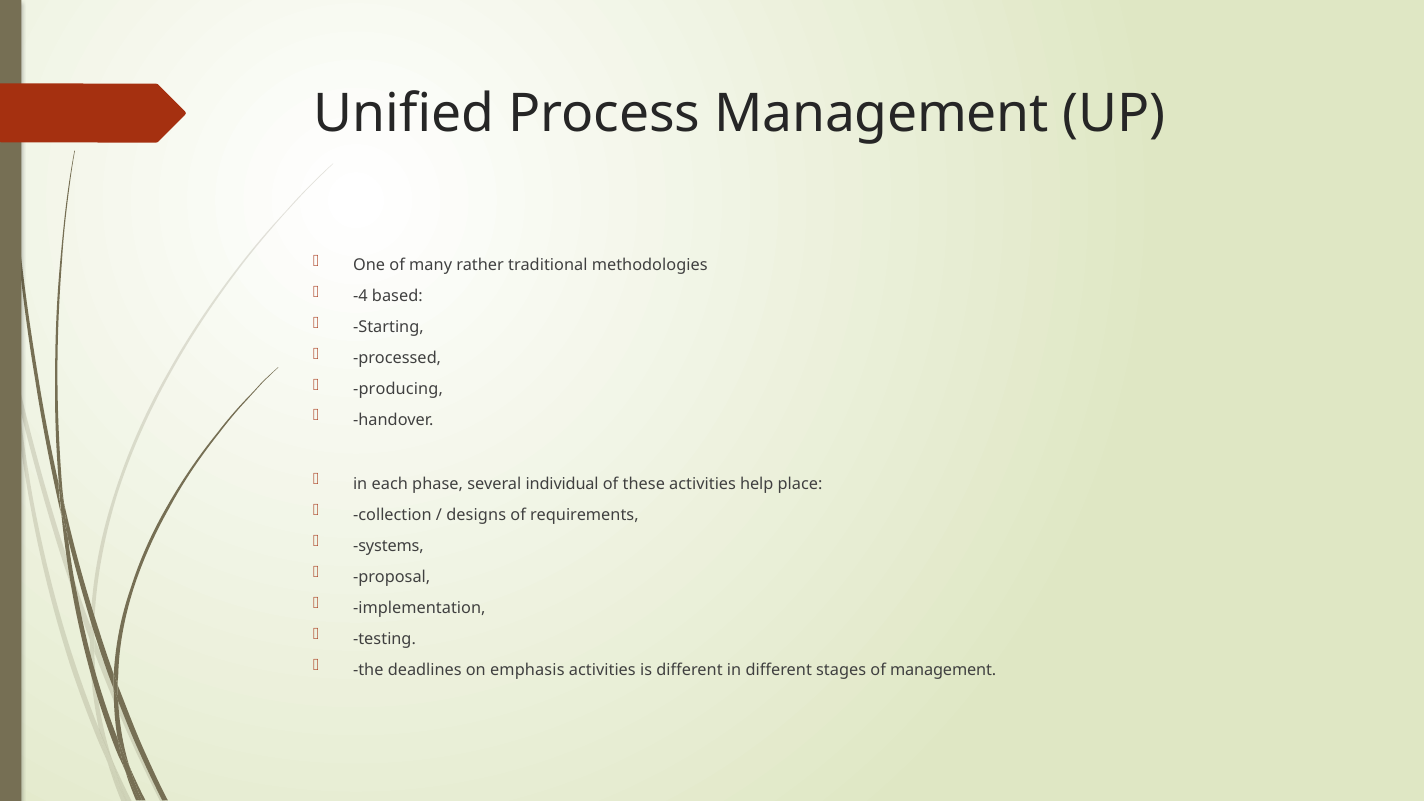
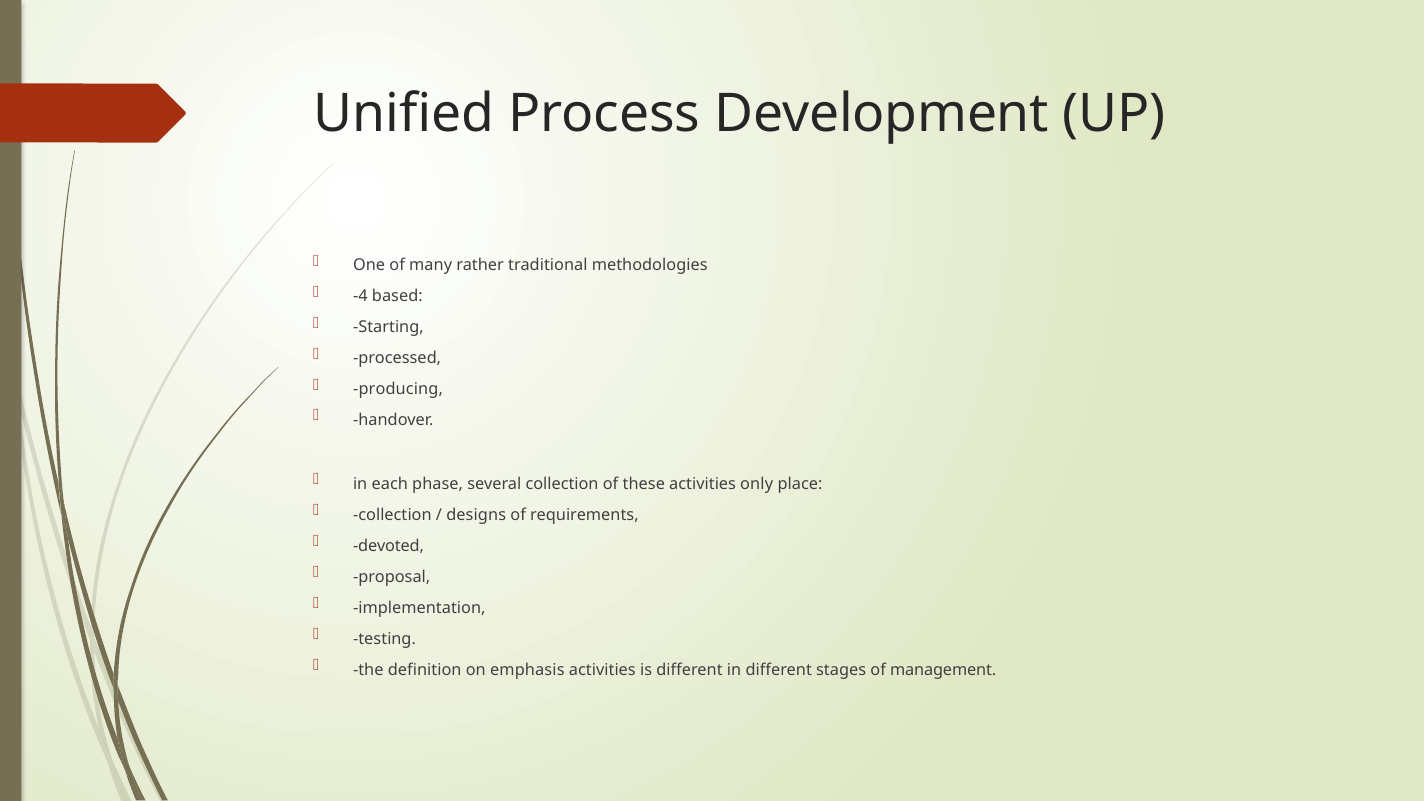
Process Management: Management -> Development (882, 114)
several individual: individual -> collection (562, 484)
help: help -> only (757, 484)
systems: systems -> devoted (388, 546)
deadlines: deadlines -> definition (425, 670)
